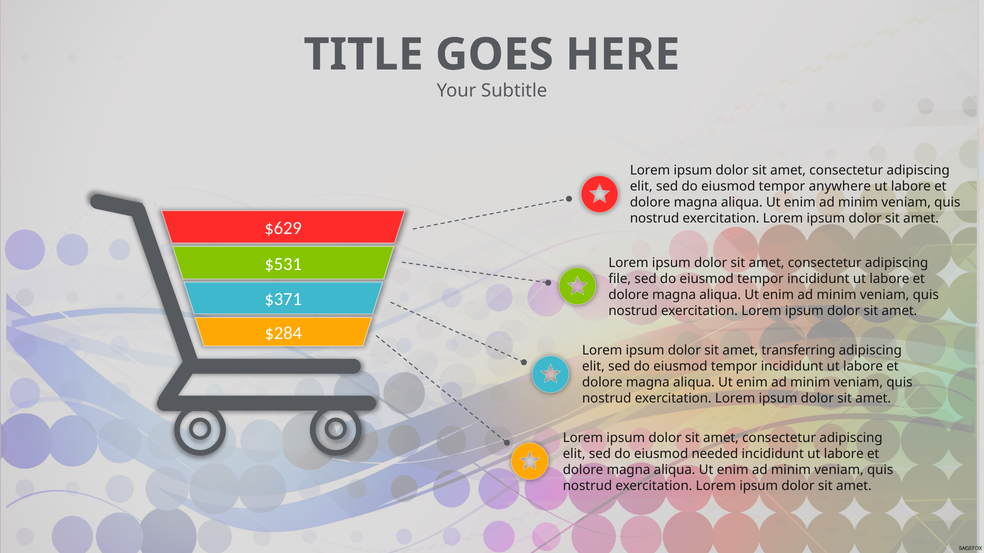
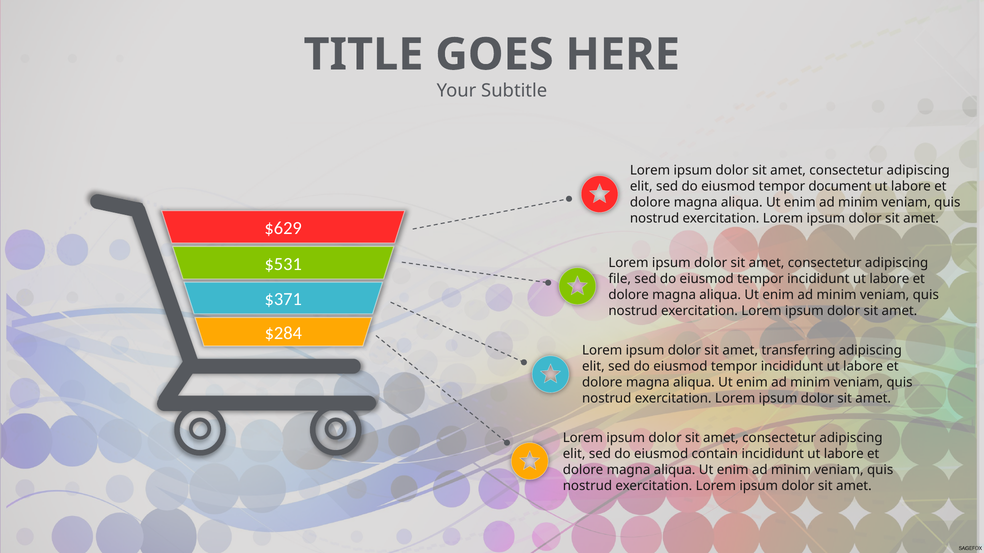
anywhere: anywhere -> document (840, 187)
needed: needed -> contain (715, 454)
